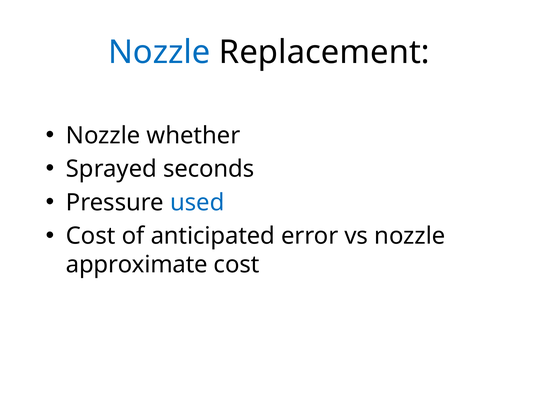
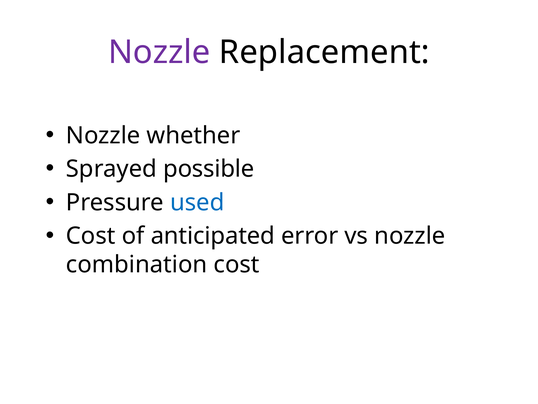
Nozzle colour: blue -> purple (159, 52)
seconds: seconds -> possible (209, 169)
approximate: approximate -> combination (137, 264)
